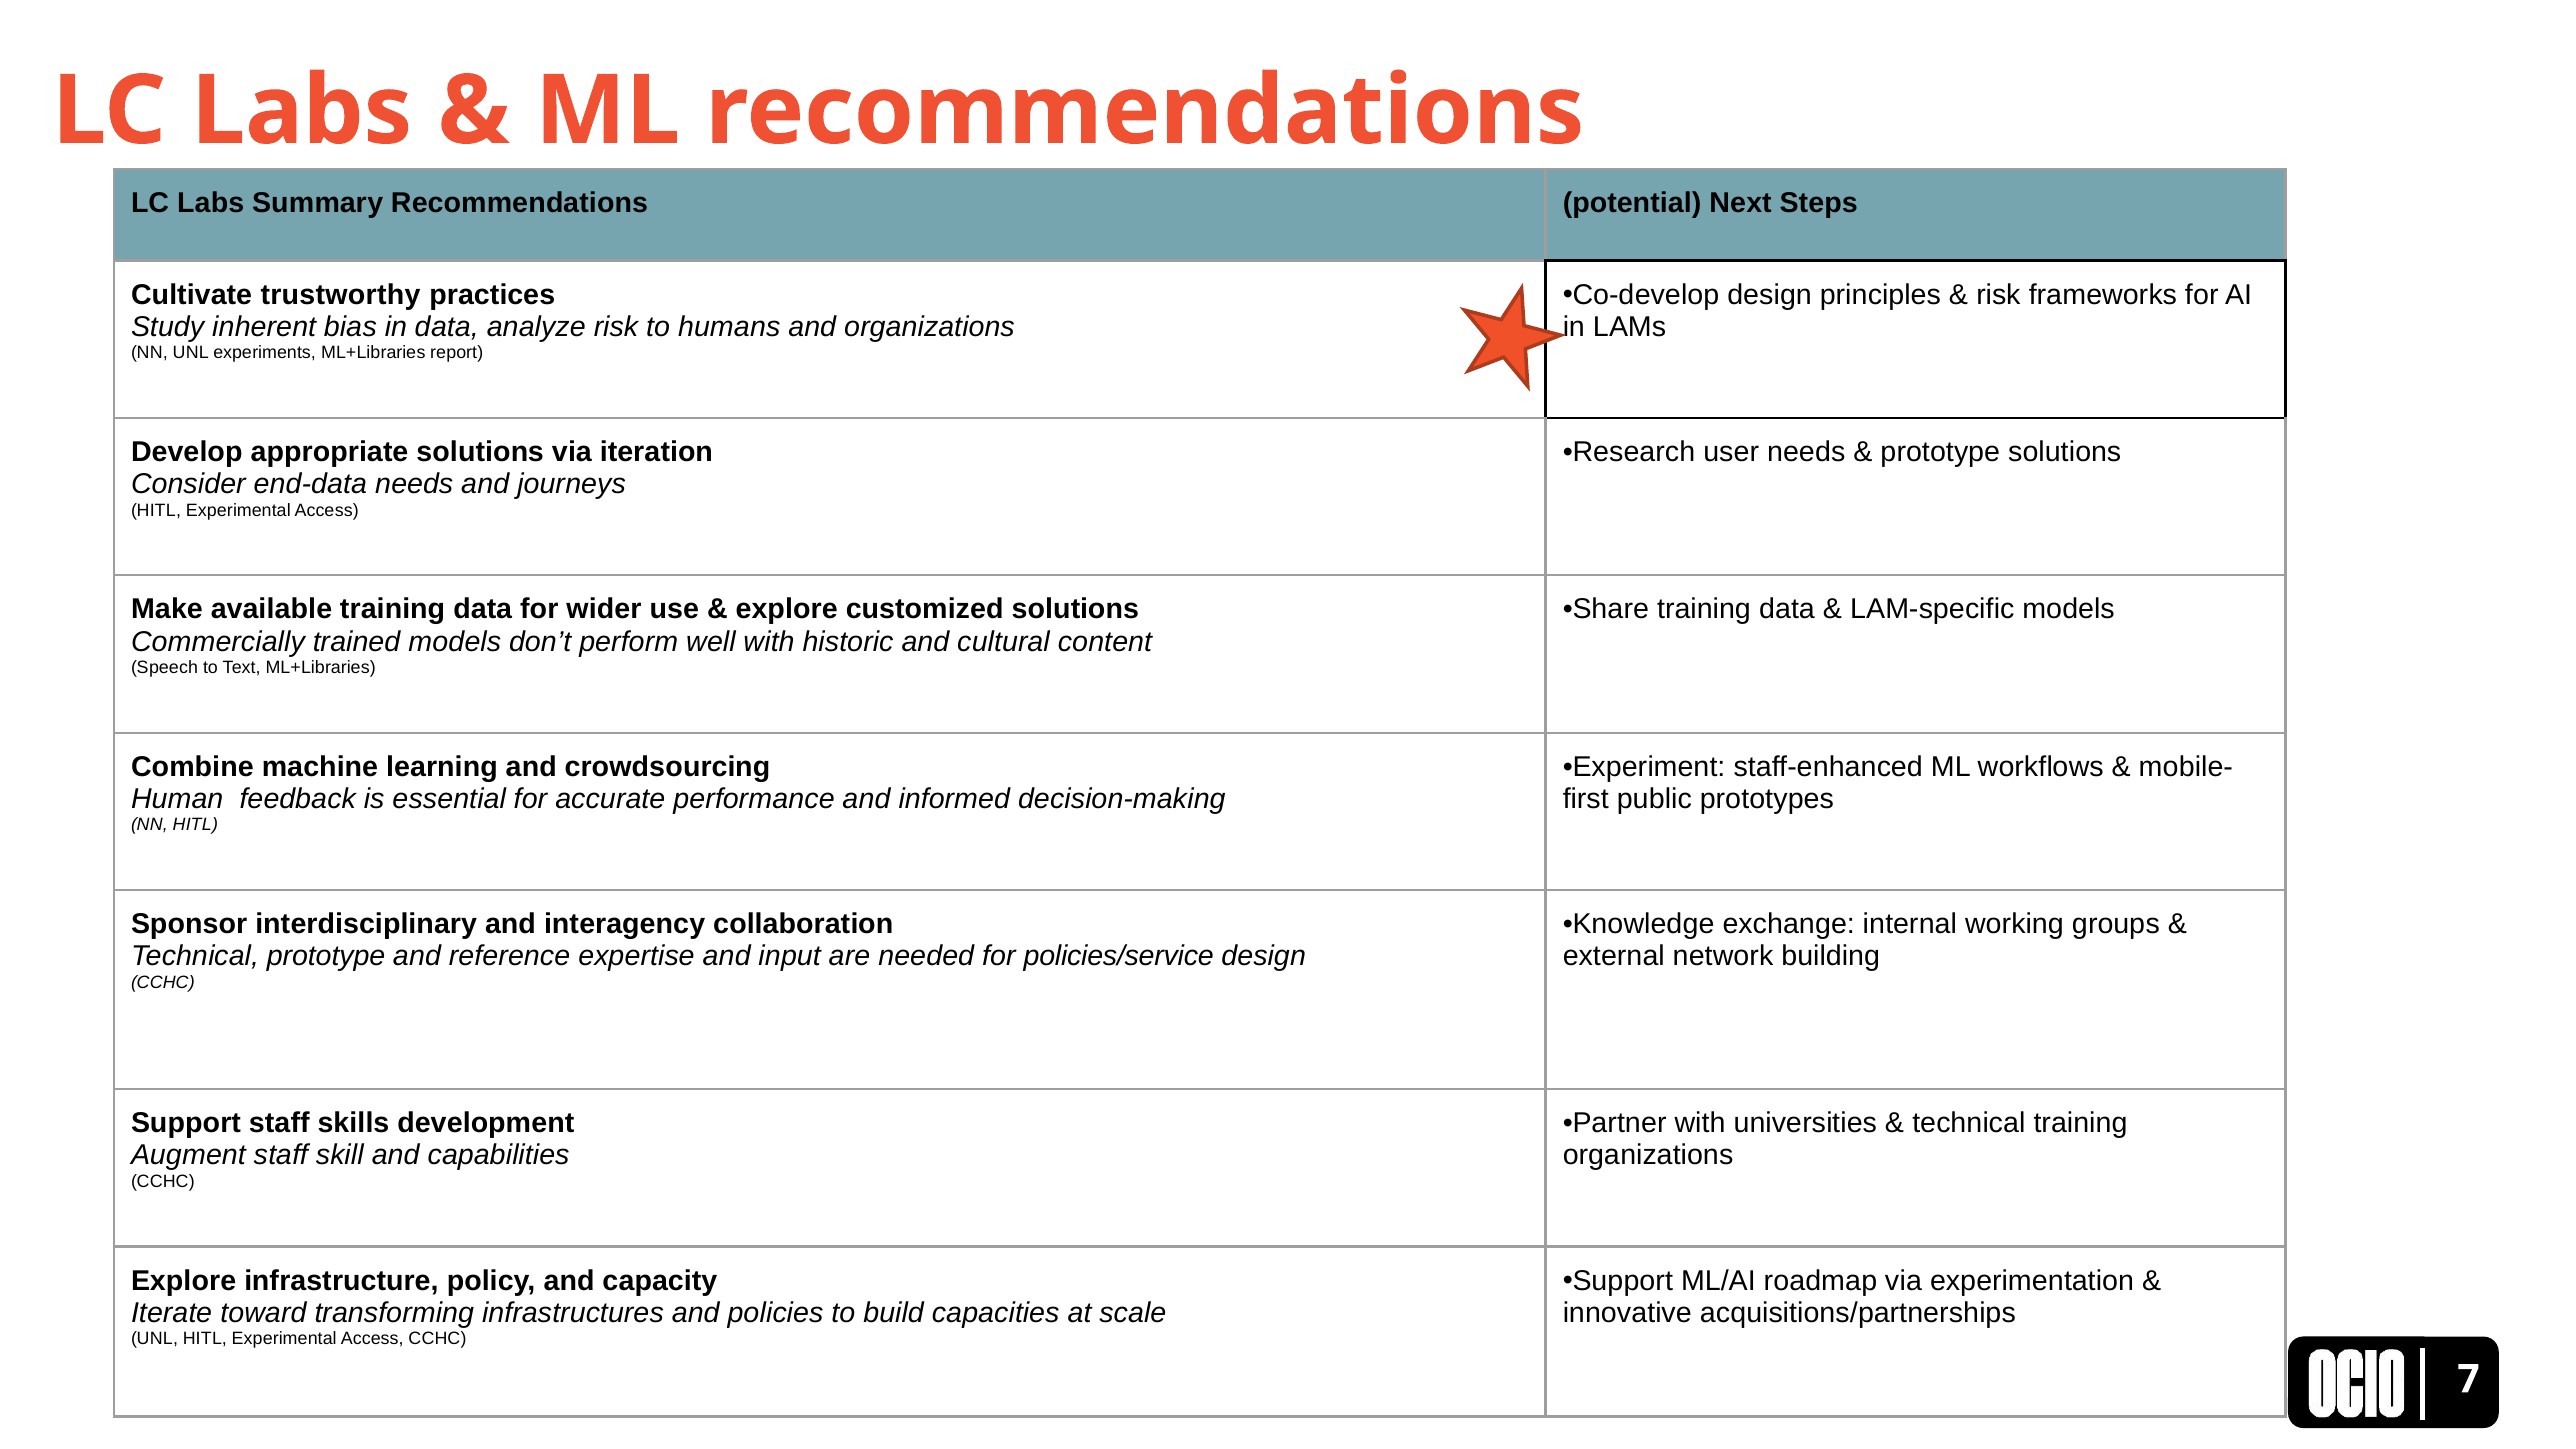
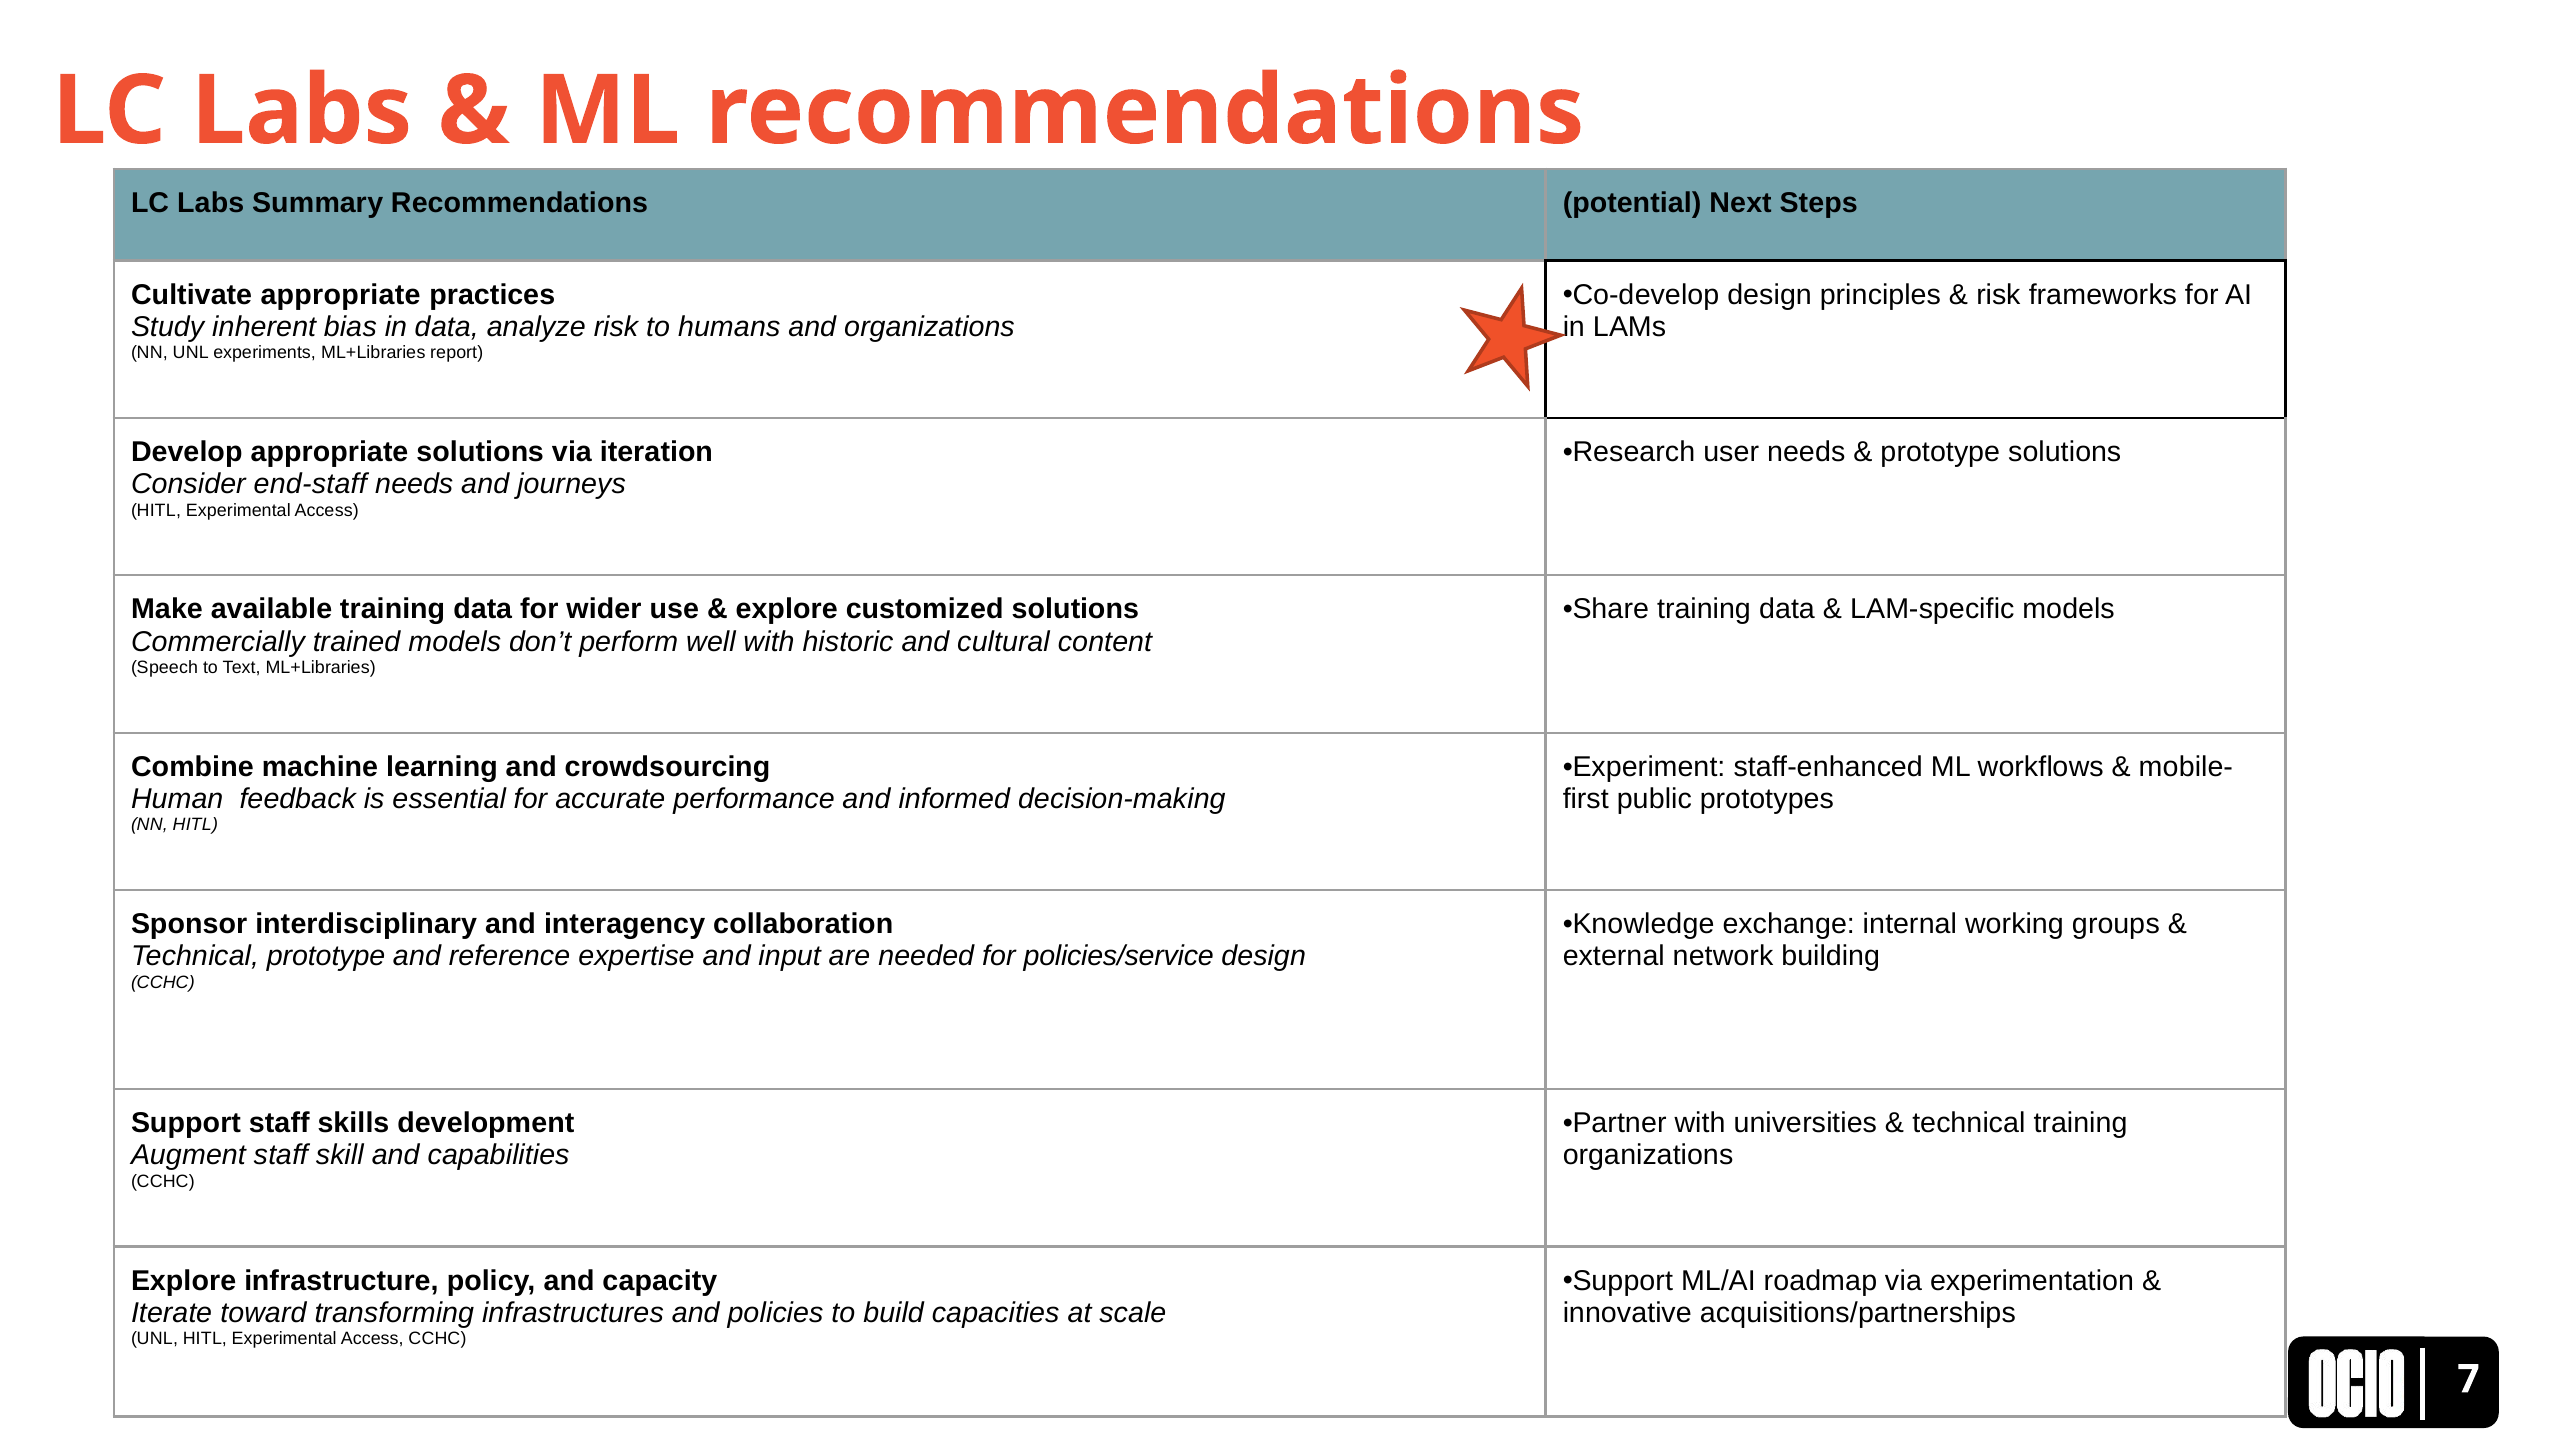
Cultivate trustworthy: trustworthy -> appropriate (341, 295)
end-data: end-data -> end-staff (310, 484)
